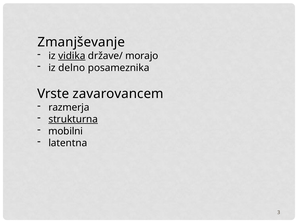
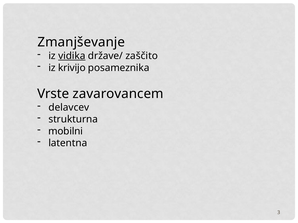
morajo: morajo -> zaščito (142, 56)
delno: delno -> krivijo (72, 68)
razmerja: razmerja -> delavcev (69, 108)
strukturna underline: present -> none (73, 120)
